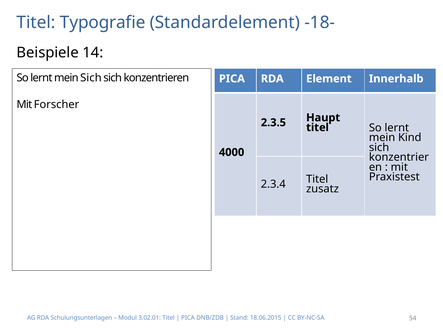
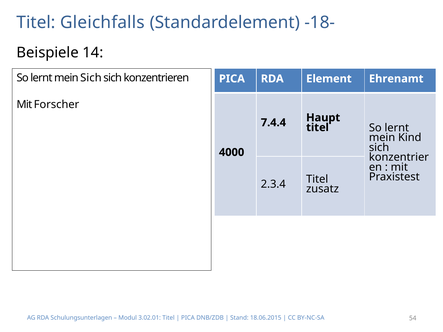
Typografie: Typografie -> Gleichfalls (103, 22)
Innerhalb: Innerhalb -> Ehrenamt (396, 79)
2.3.5: 2.3.5 -> 7.4.4 (273, 123)
